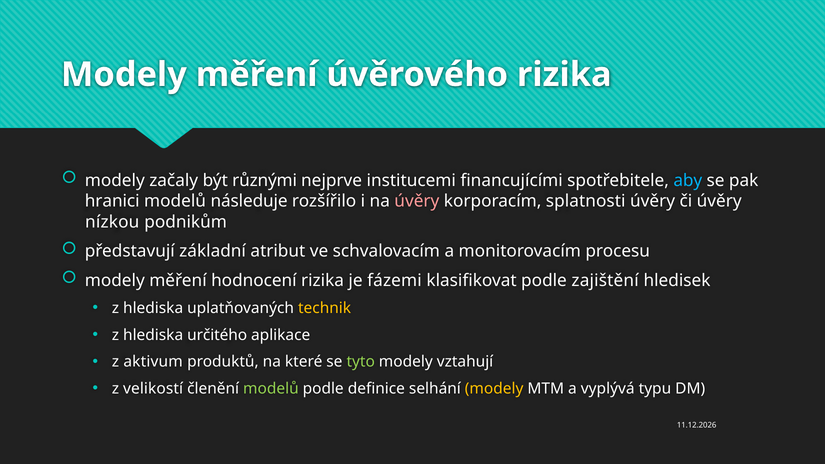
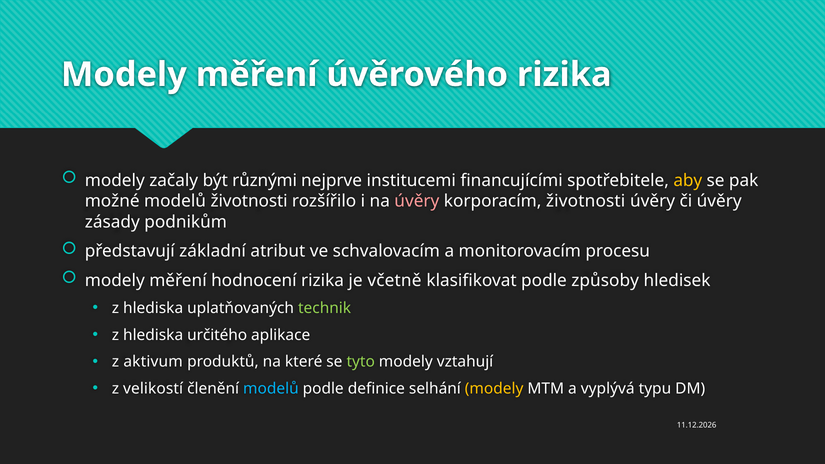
aby colour: light blue -> yellow (688, 181)
hranici: hranici -> možné (112, 201)
modelů následuje: následuje -> životnosti (249, 201)
korporacím splatnosti: splatnosti -> životnosti (586, 201)
nízkou: nízkou -> zásady (112, 222)
fázemi: fázemi -> včetně (394, 280)
zajištění: zajištění -> způsoby (605, 280)
technik colour: yellow -> light green (325, 308)
modelů colour: light green -> light blue (271, 389)
